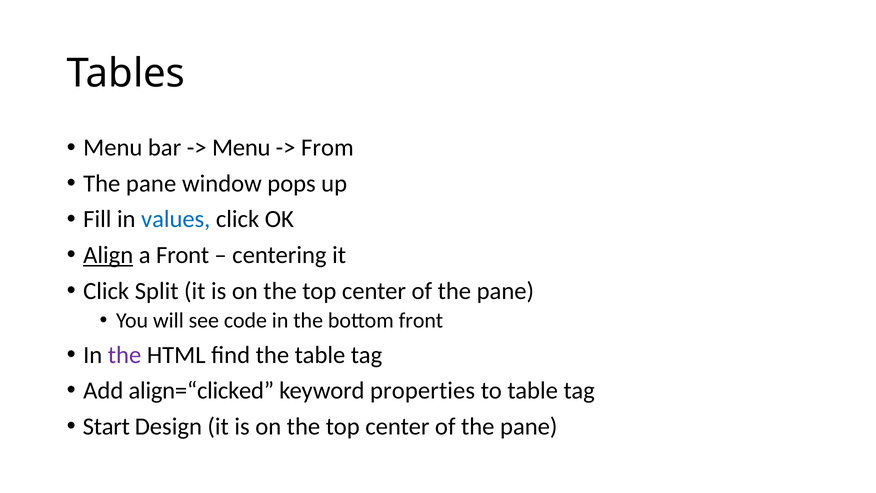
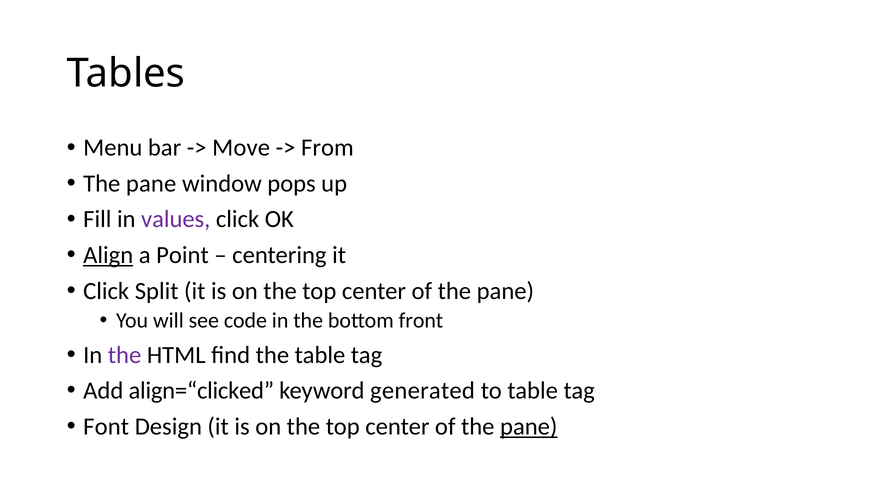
Menu: Menu -> Move (241, 148)
values colour: blue -> purple (176, 219)
a Front: Front -> Point (182, 255)
properties: properties -> generated (423, 390)
Start: Start -> Font (106, 426)
pane underline: none -> present (529, 426)
